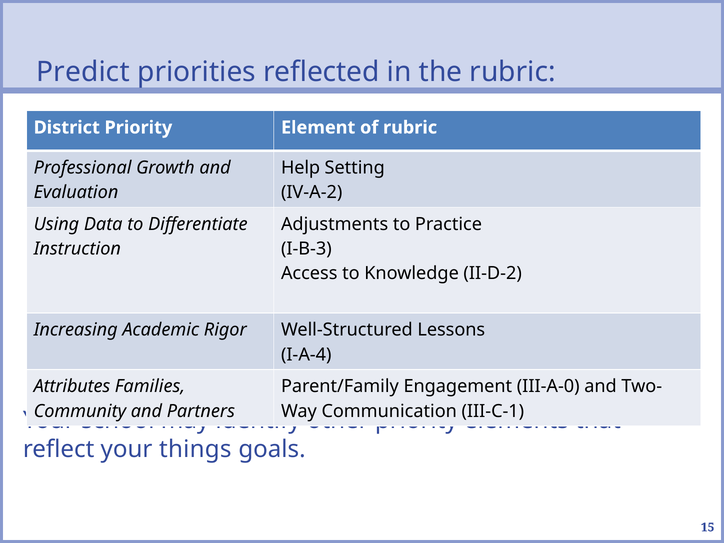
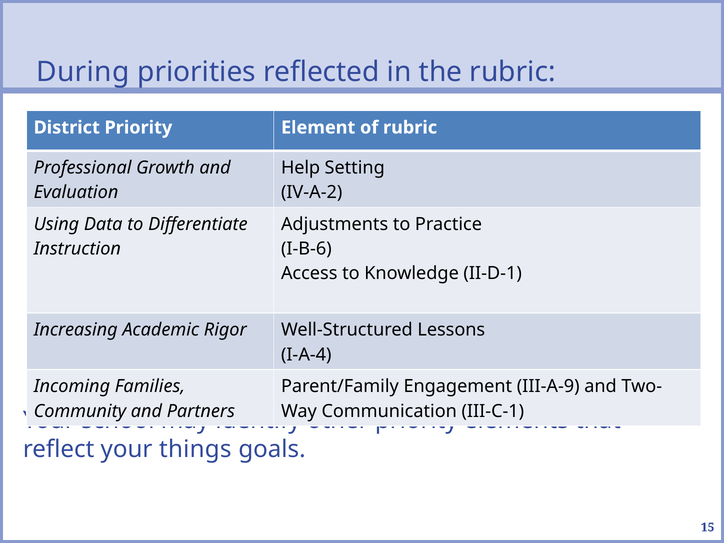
Predict: Predict -> During (83, 72)
I-B-3: I-B-3 -> I-B-6 (306, 249)
II-D-2: II-D-2 -> II-D-1 (493, 273)
Attributes: Attributes -> Incoming (72, 386)
III-A-0: III-A-0 -> III-A-9 (548, 386)
